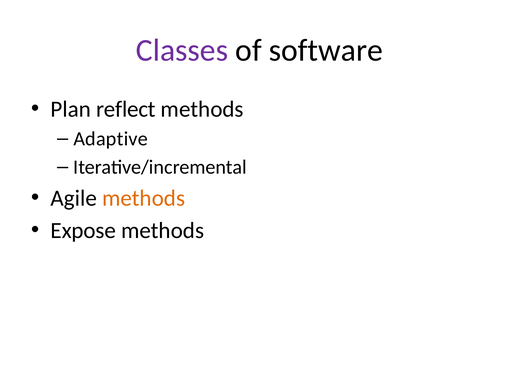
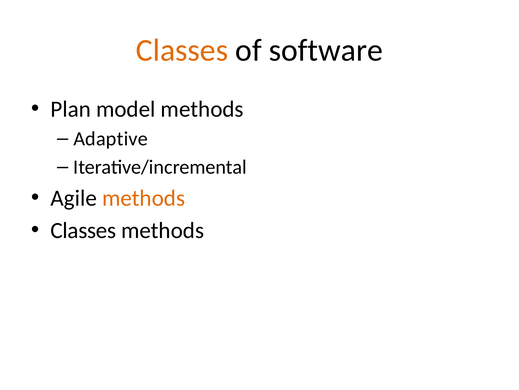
Classes colour: purple -> orange (182, 50)
reflect: reflect -> model (126, 109)
Expose: Expose -> Classes (83, 230)
